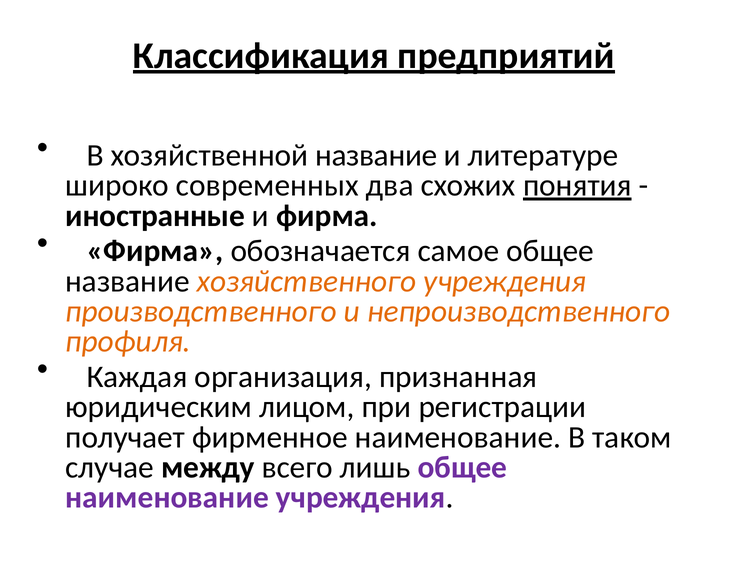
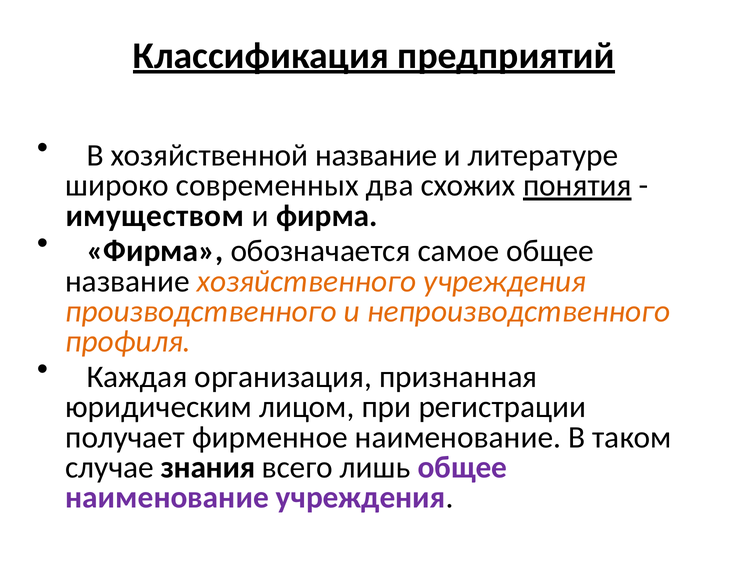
иностранные: иностранные -> имуществом (155, 216)
между: между -> знания (208, 468)
